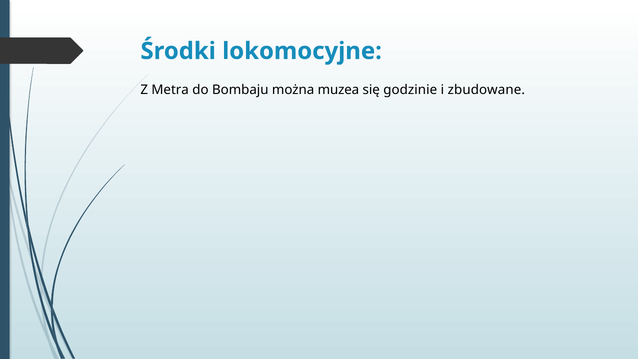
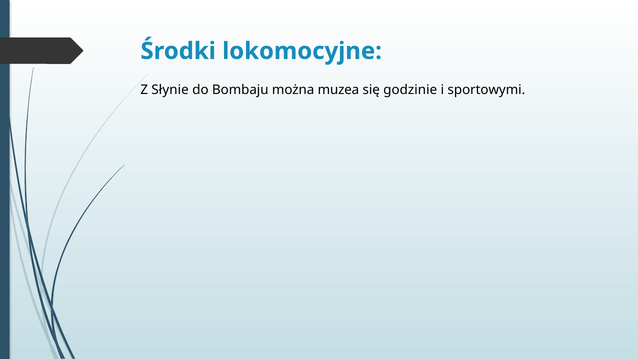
Metra: Metra -> Słynie (170, 90)
zbudowane: zbudowane -> sportowymi (486, 90)
